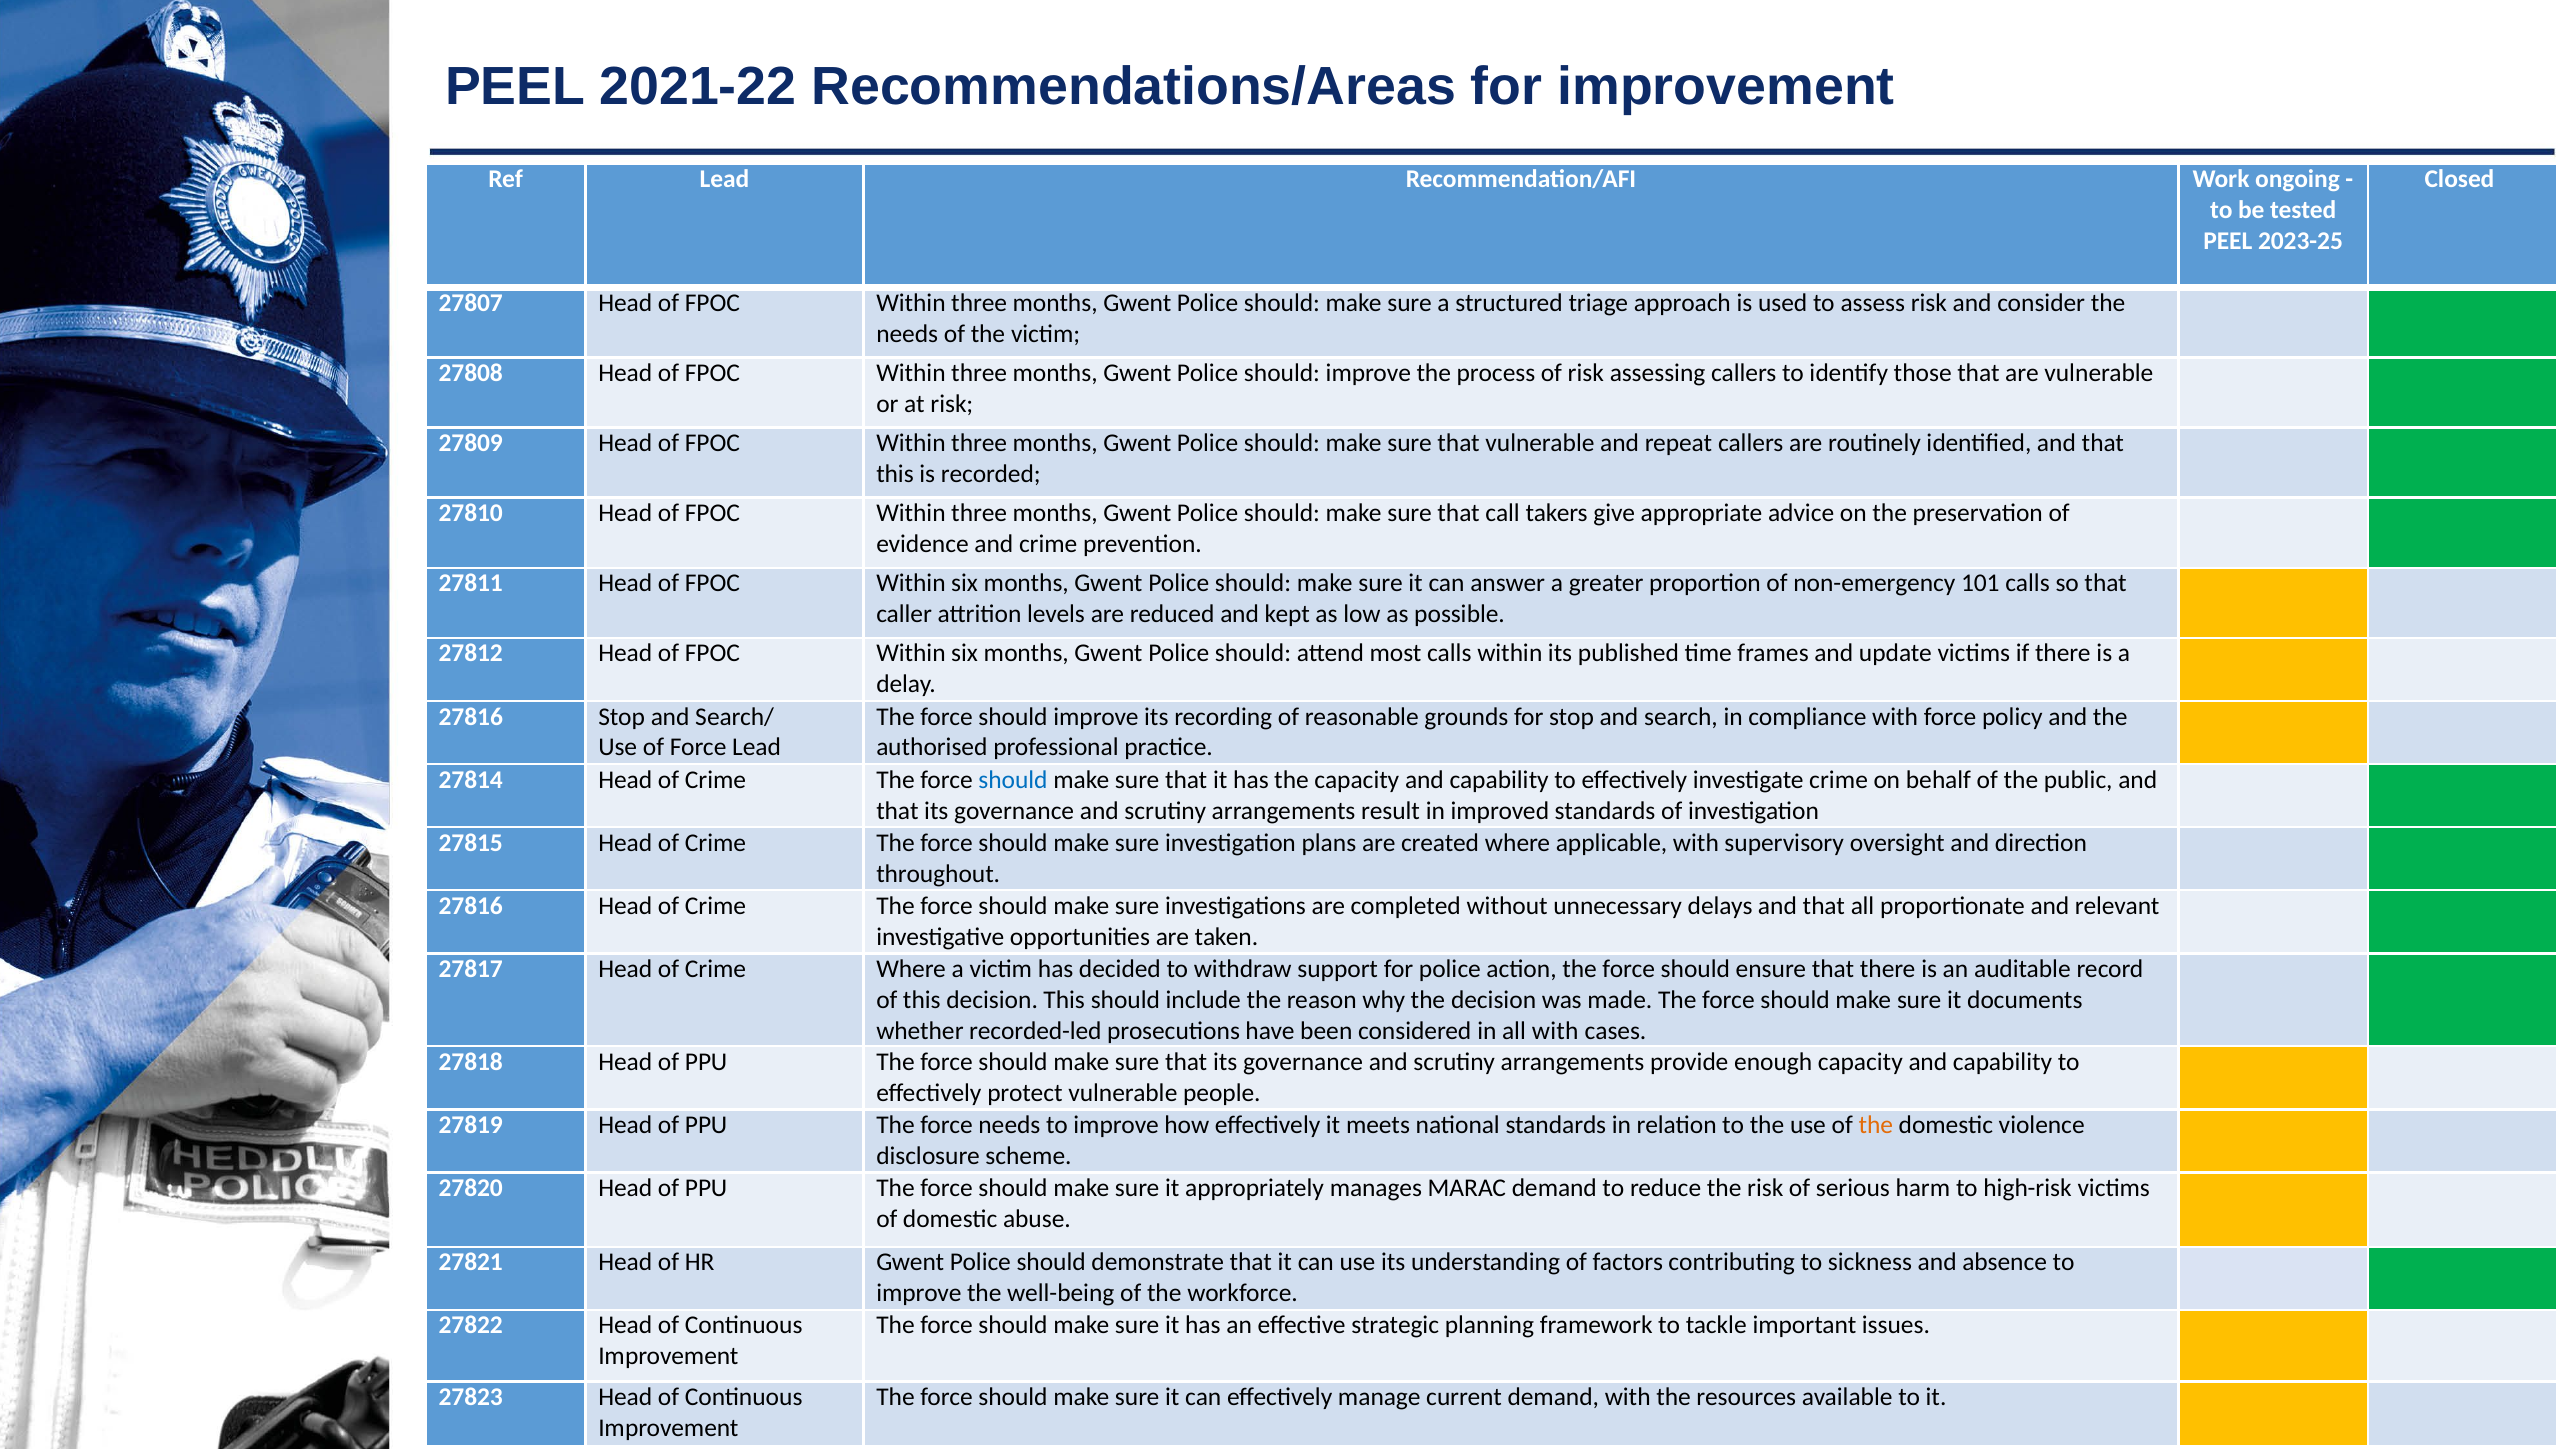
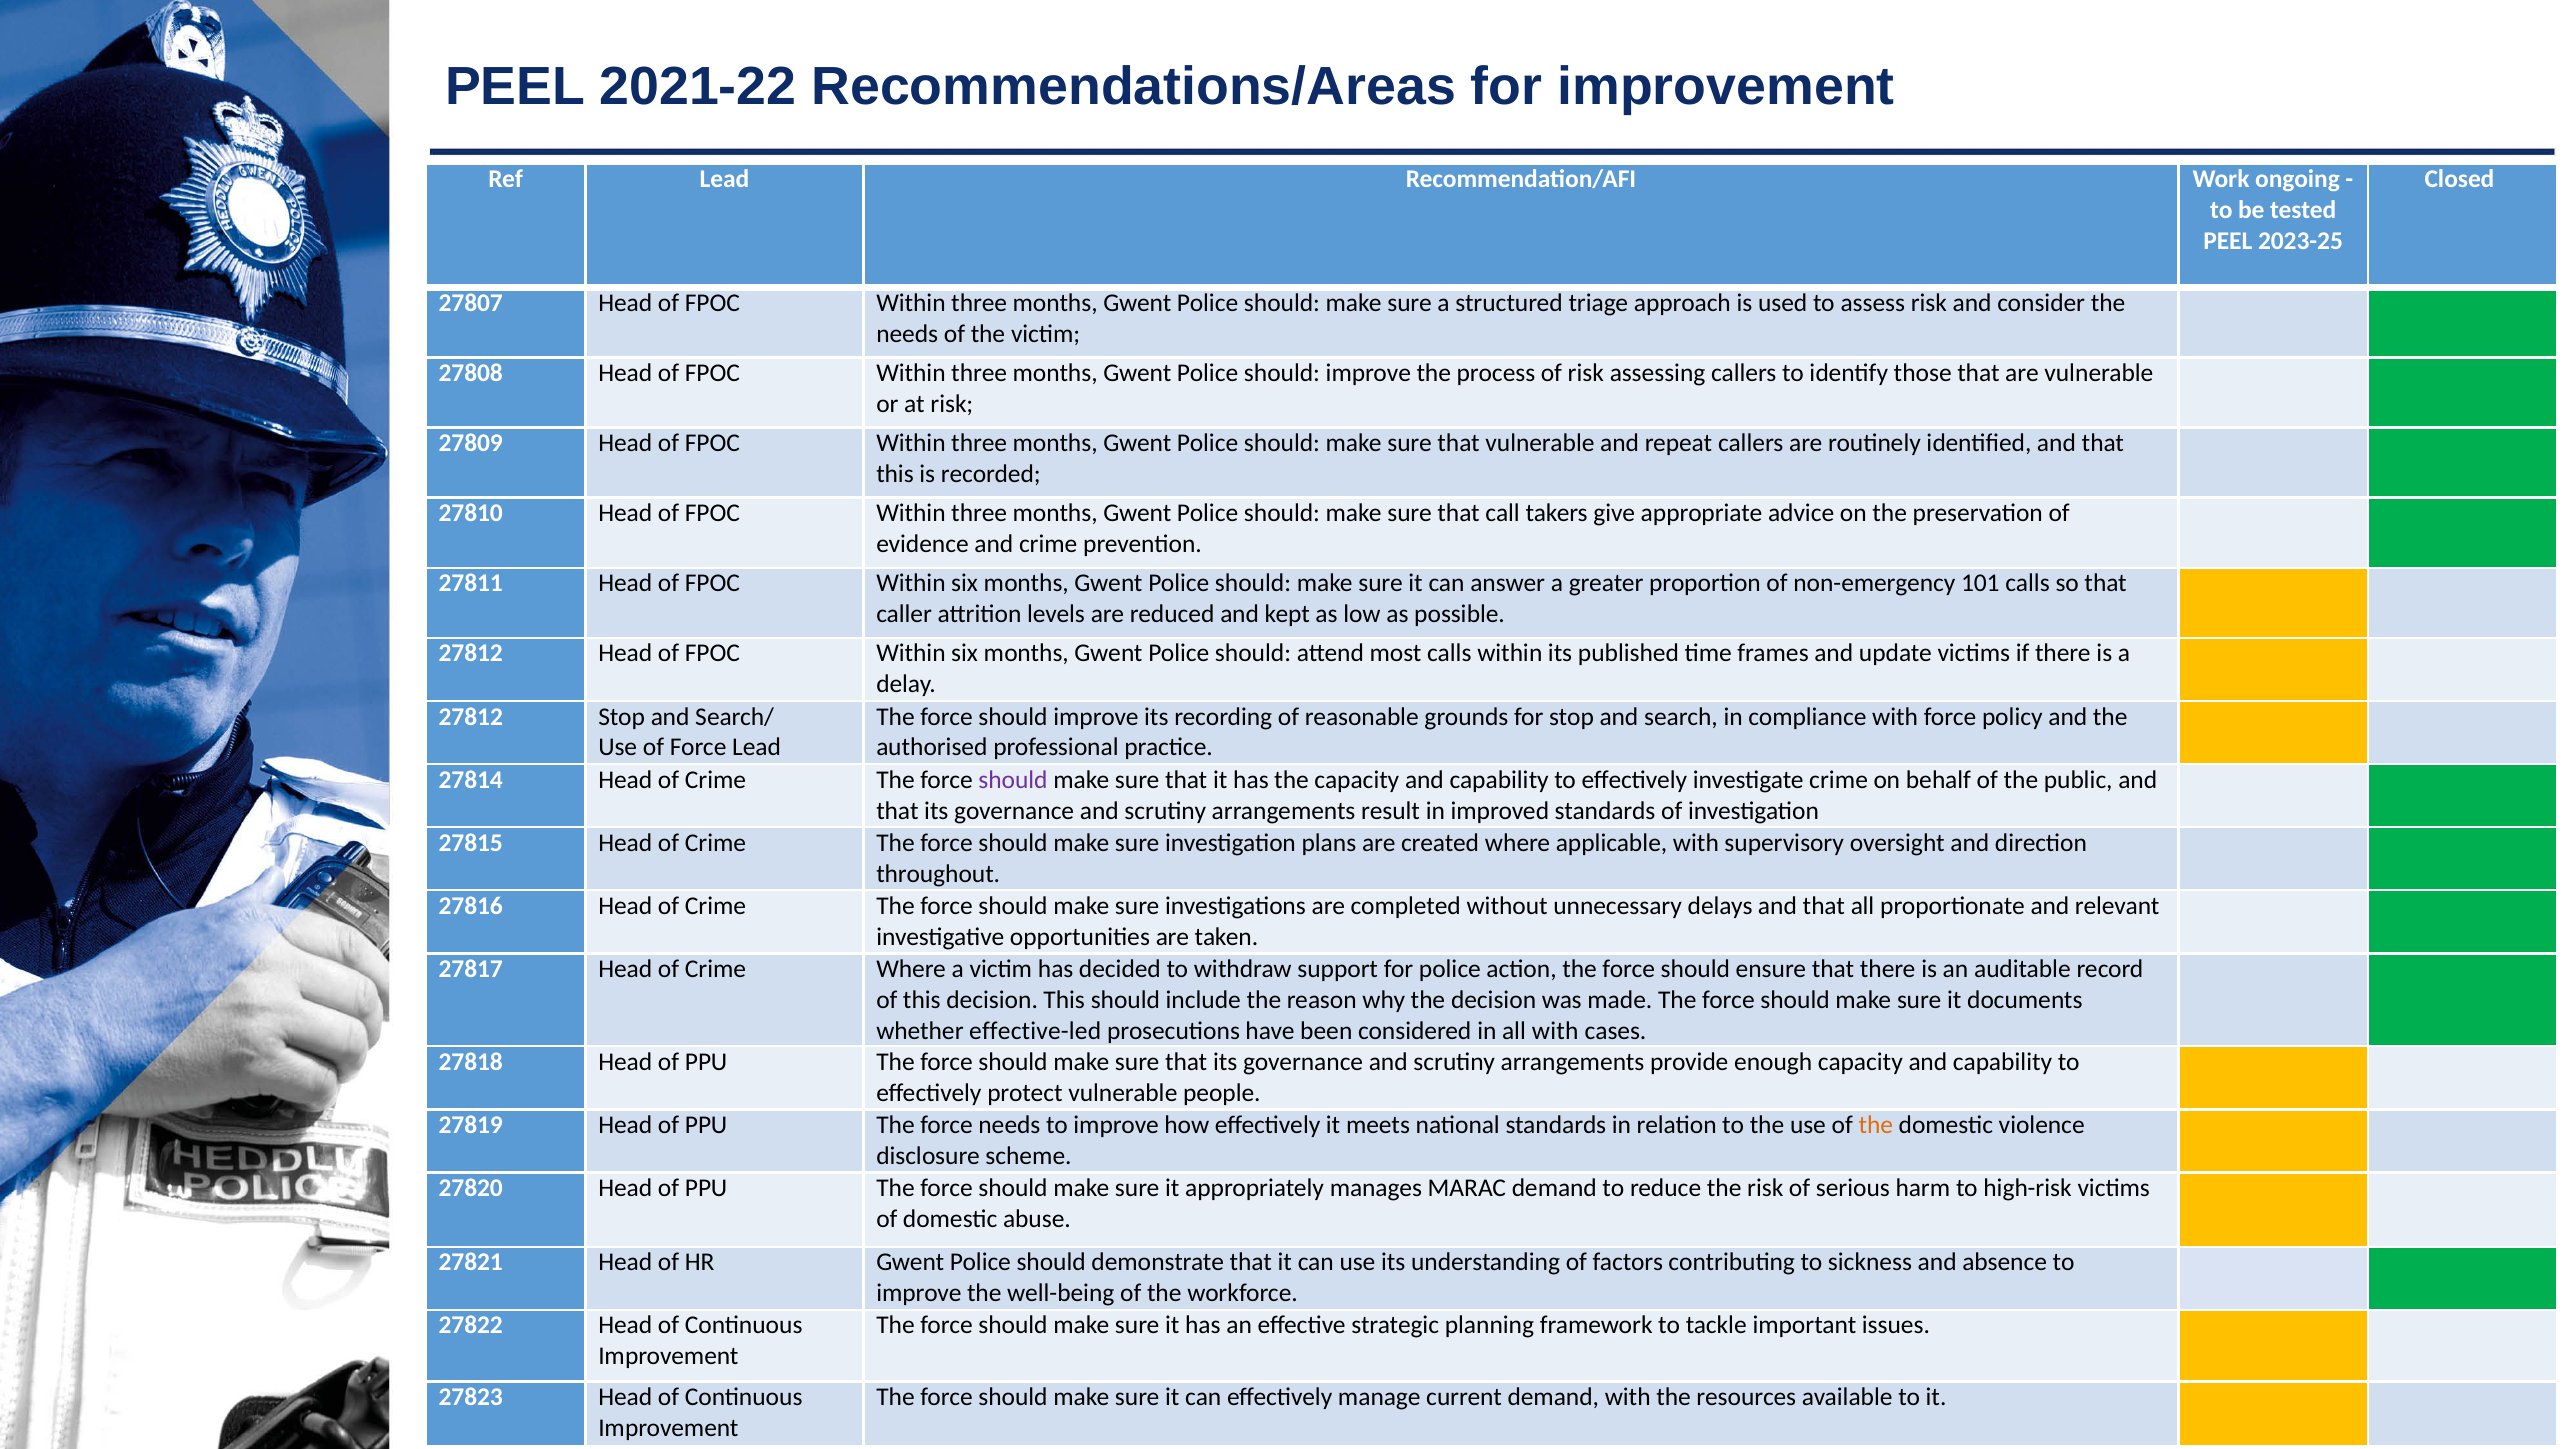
27816: 27816 -> 27812 (471, 717)
should colour: blue -> purple (1013, 780)
recorded-led: recorded-led -> effective-led (1035, 1031)
